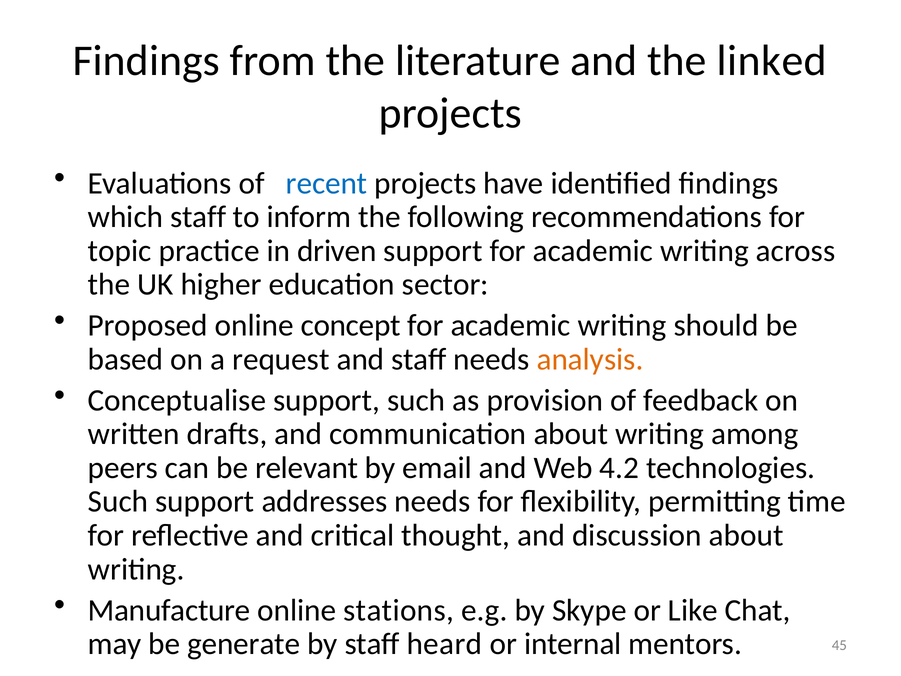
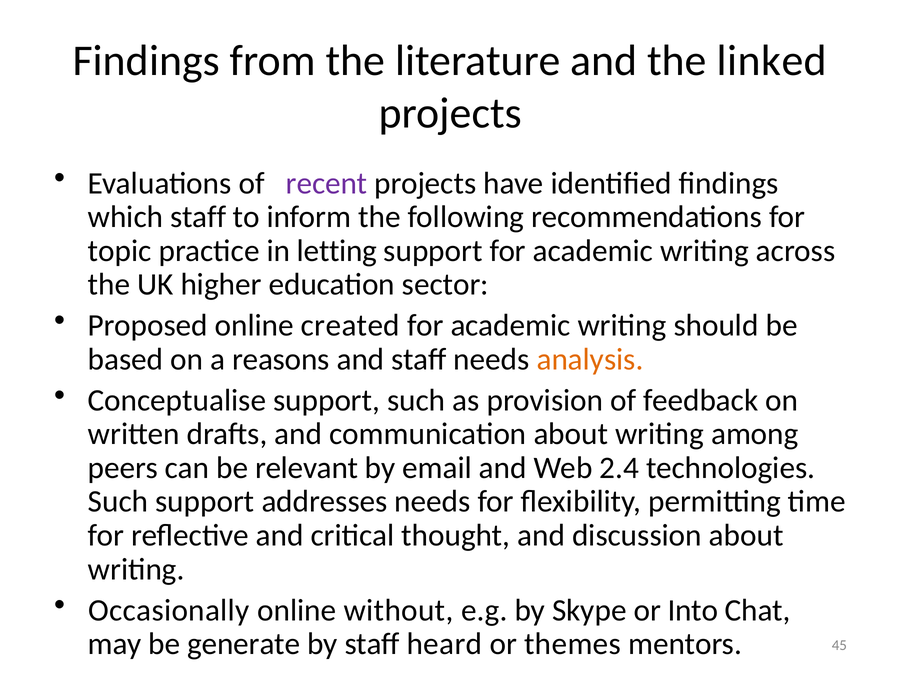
recent colour: blue -> purple (327, 183)
driven: driven -> letting (337, 251)
concept: concept -> created (350, 325)
request: request -> reasons (281, 359)
4.2: 4.2 -> 2.4 (619, 468)
Manufacture: Manufacture -> Occasionally (169, 610)
stations: stations -> without (399, 610)
Like: Like -> Into (693, 610)
internal: internal -> themes (573, 644)
